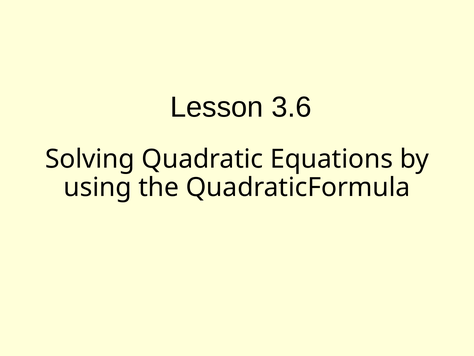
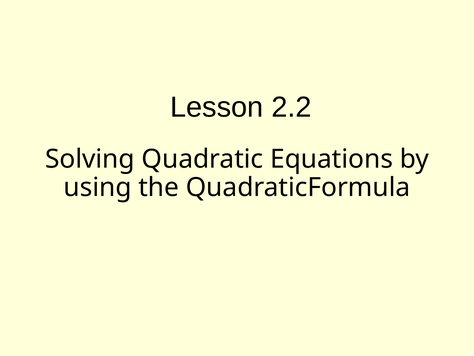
3.6: 3.6 -> 2.2 (292, 107)
